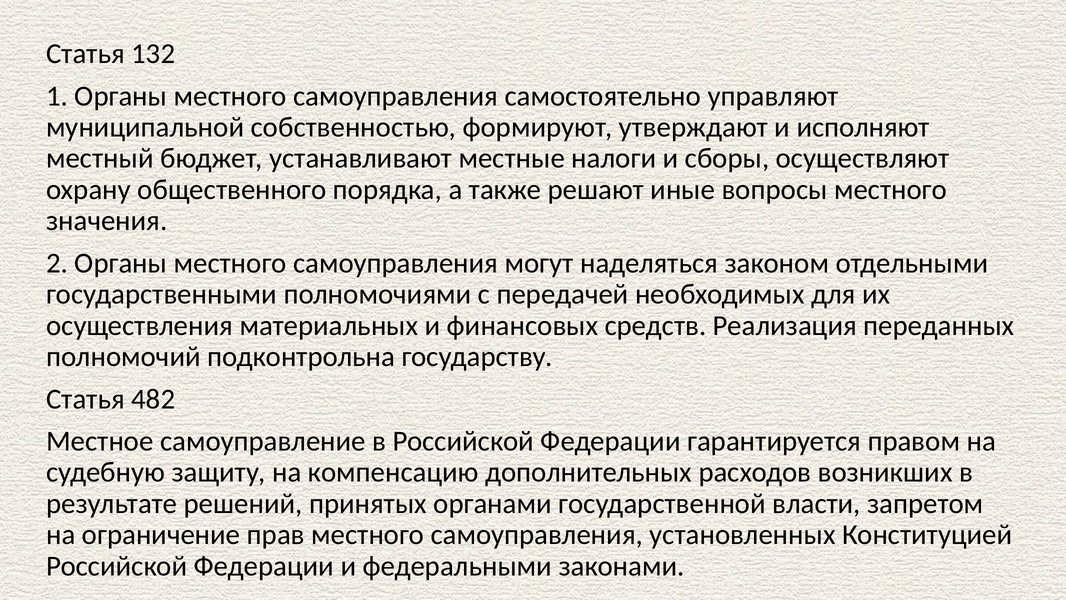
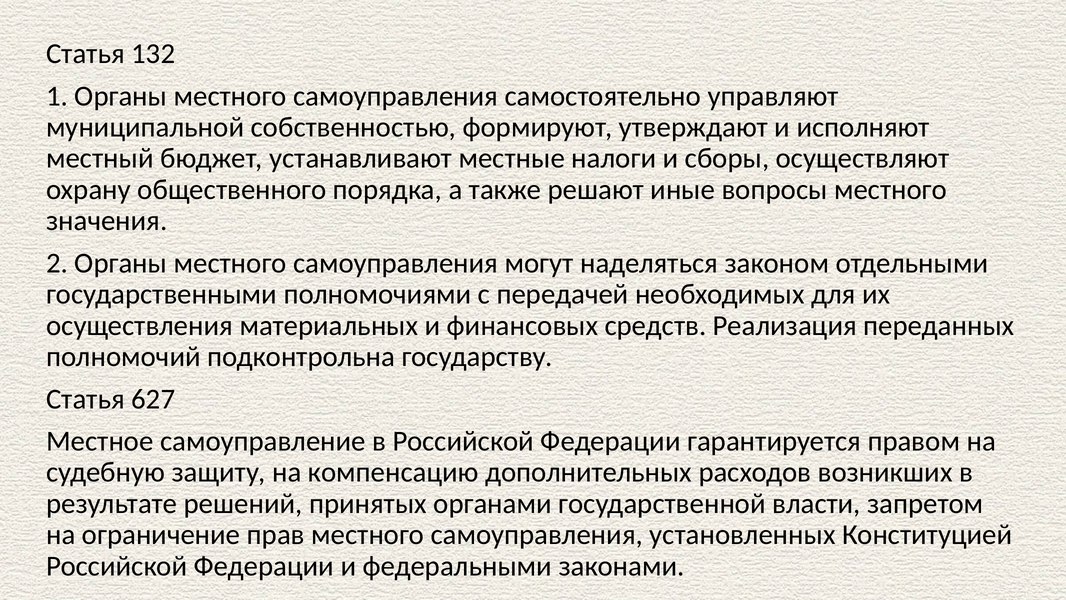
482: 482 -> 627 (153, 399)
